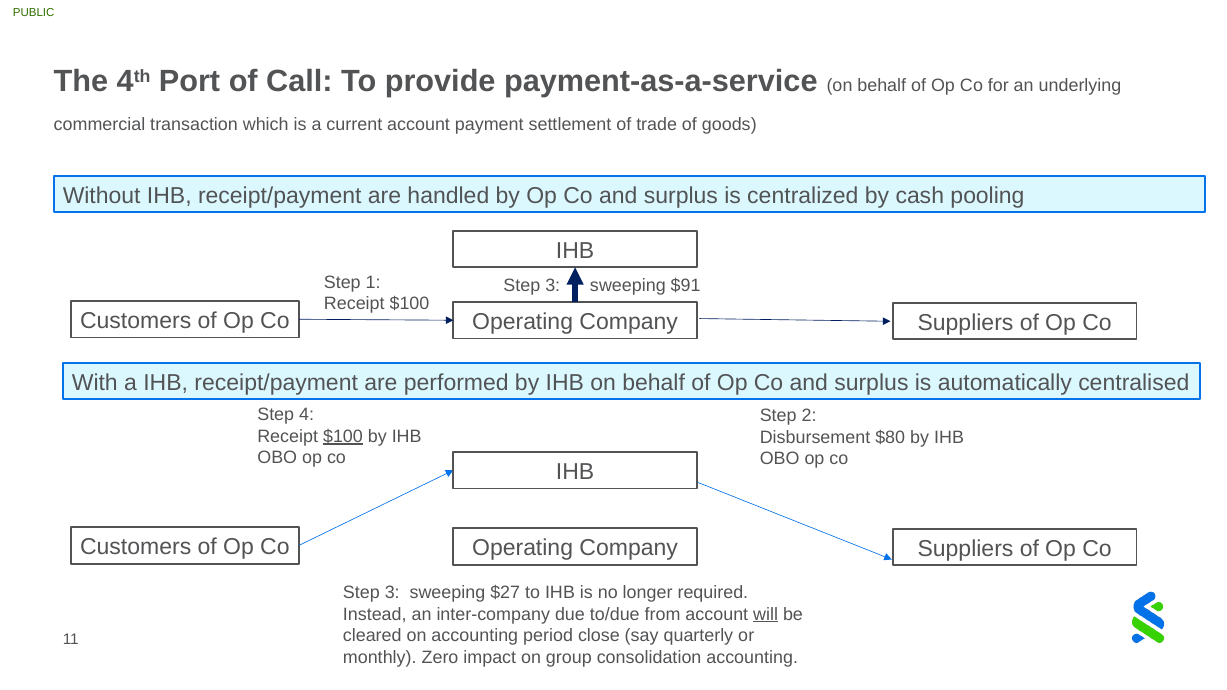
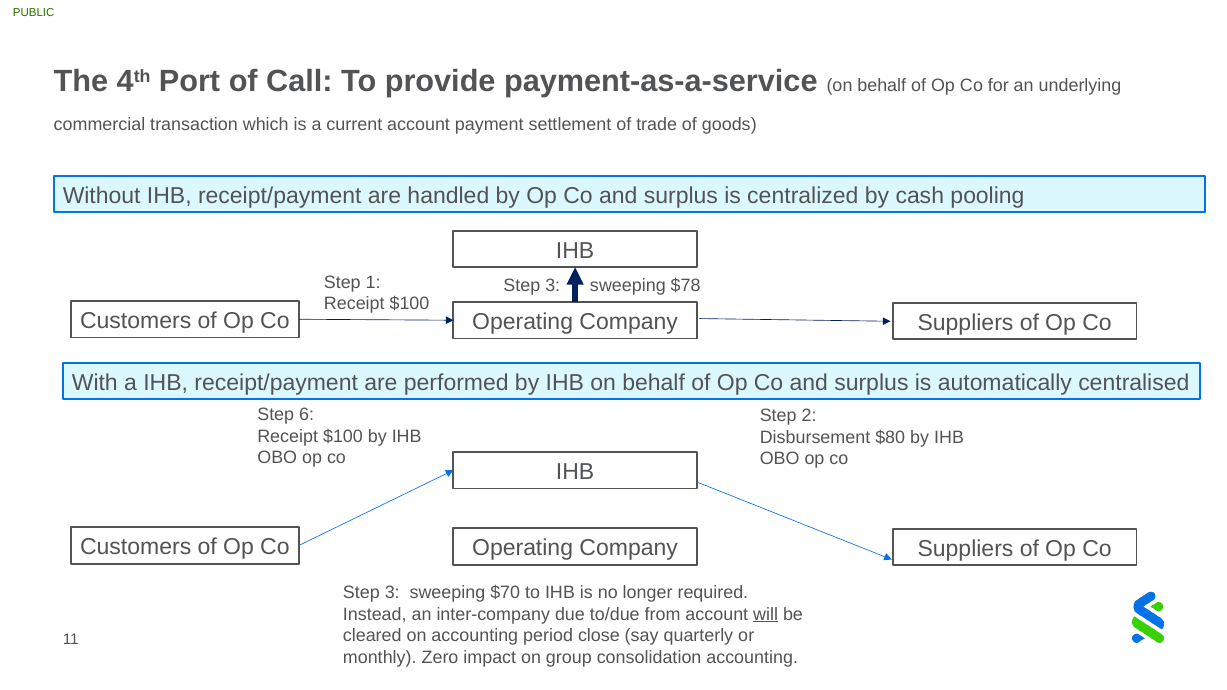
$91: $91 -> $78 (686, 286)
4: 4 -> 6 (307, 415)
$100 underline: present -> none (343, 436)
$27: $27 -> $70 (505, 593)
